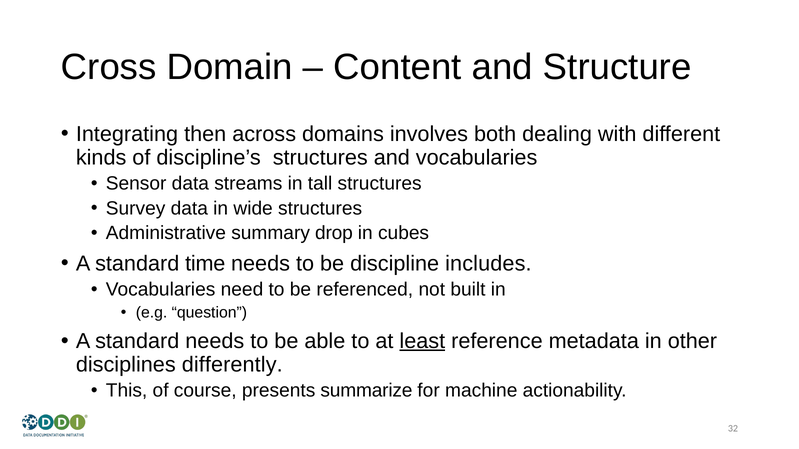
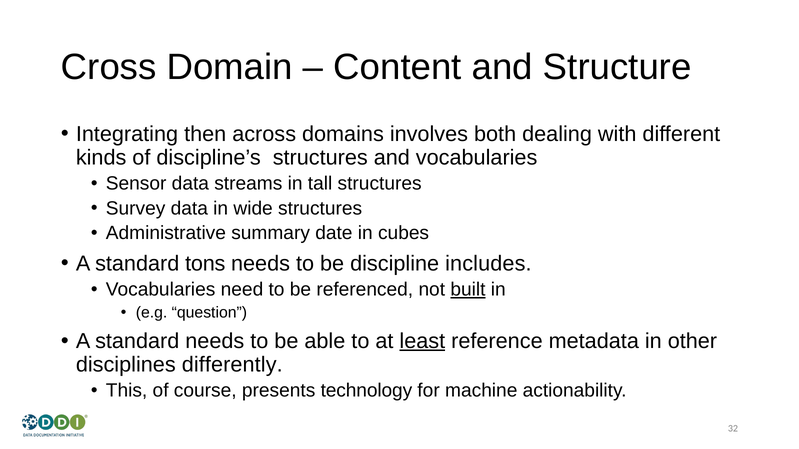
drop: drop -> date (334, 233)
time: time -> tons (205, 264)
built underline: none -> present (468, 290)
summarize: summarize -> technology (366, 391)
